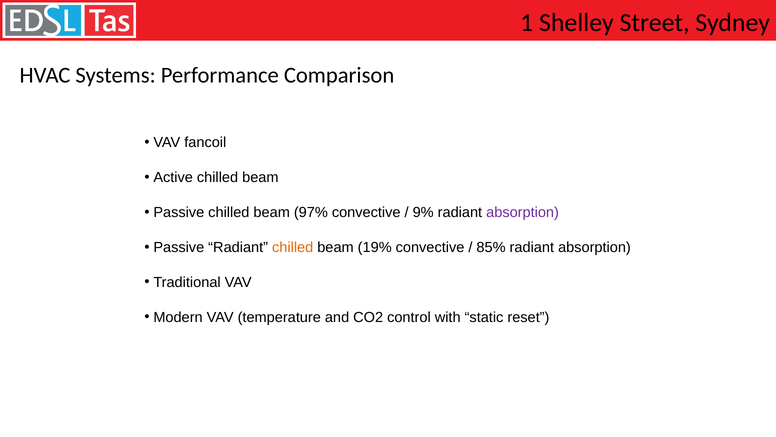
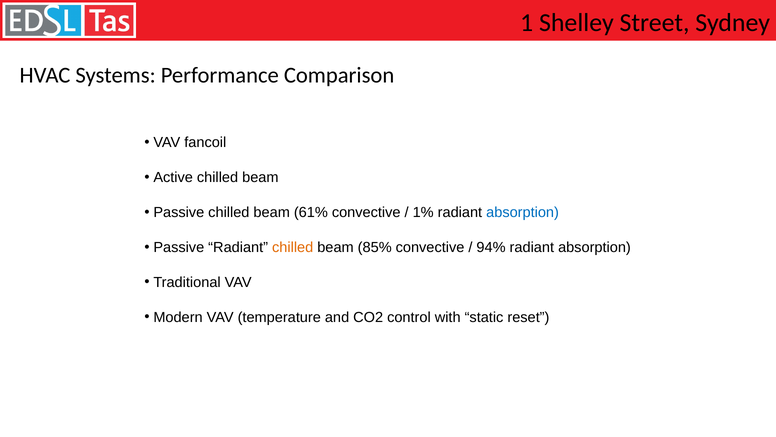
97%: 97% -> 61% (311, 212)
9%: 9% -> 1% (423, 212)
absorption colour: purple -> blue (523, 212)
19%: 19% -> 85% (375, 247)
85%: 85% -> 94% (491, 247)
